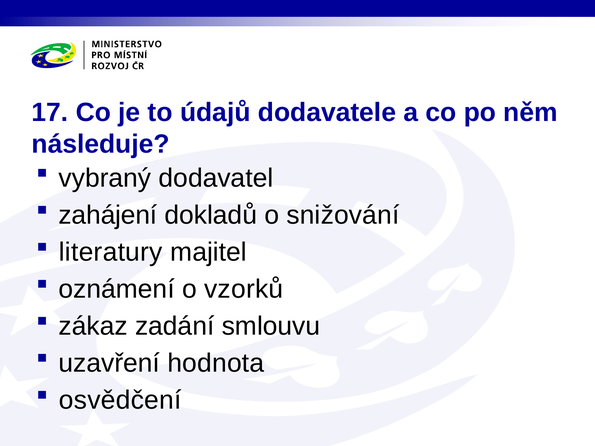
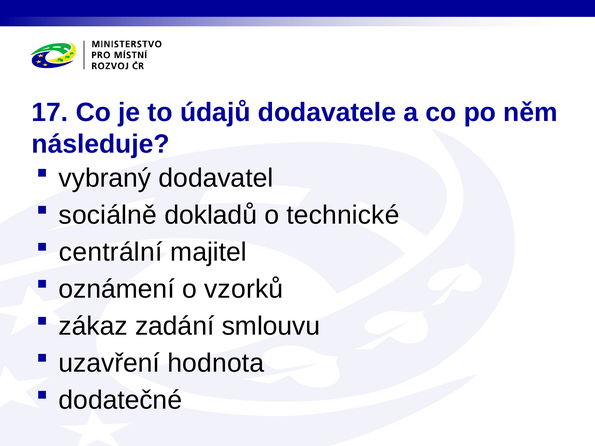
zahájení: zahájení -> sociálně (108, 215)
snižování: snižování -> technické (343, 215)
literatury: literatury -> centrální (111, 252)
osvědčení: osvědčení -> dodatečné (120, 400)
